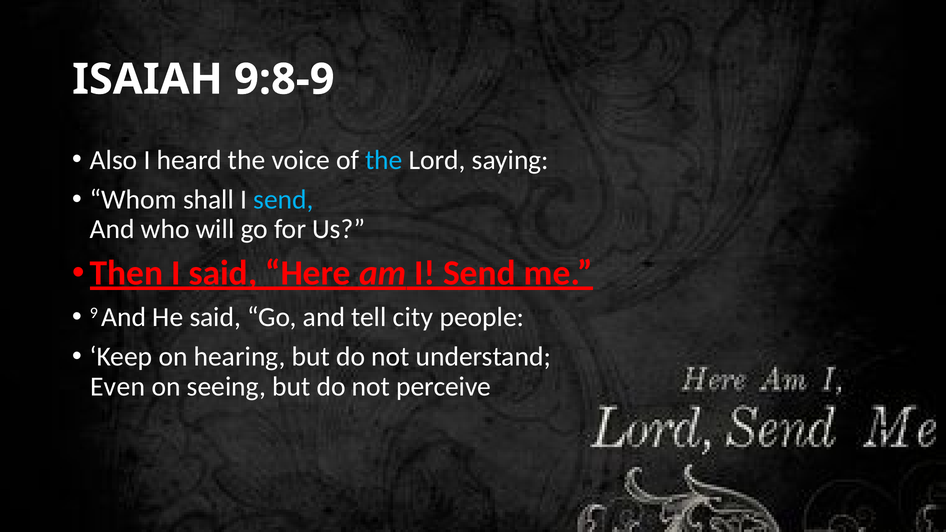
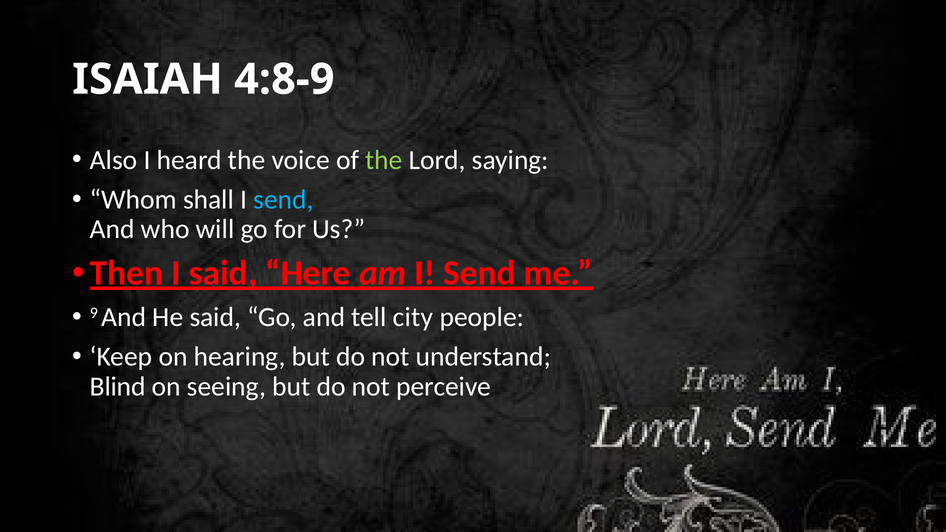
9:8-9: 9:8-9 -> 4:8-9 (284, 79)
the colour: light blue -> light green (384, 160)
Even: Even -> Blind (118, 387)
